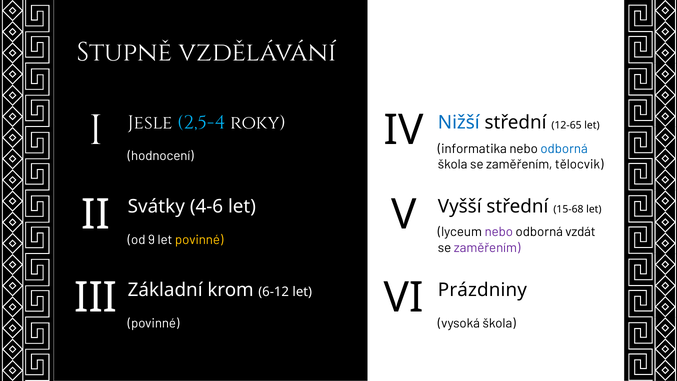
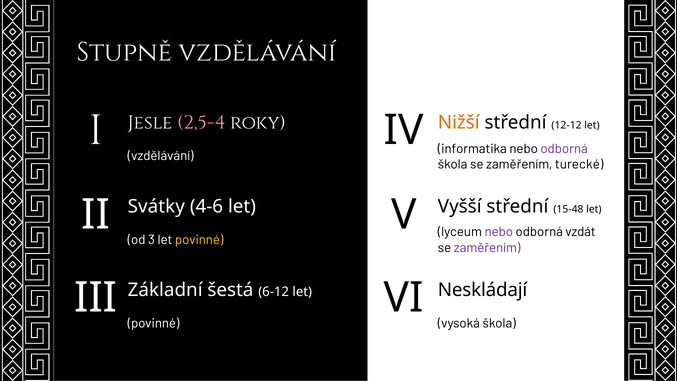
2,5-4 colour: light blue -> pink (201, 123)
Nižší colour: blue -> orange (459, 123)
12-65: 12-65 -> 12-12 (567, 125)
odborná colour: blue -> purple (564, 149)
hodnocení: hodnocení -> vzdělávání (161, 156)
tělocvik: tělocvik -> turecké (579, 164)
15-68: 15-68 -> 15-48 (568, 209)
9: 9 -> 3 (152, 240)
krom: krom -> šestá (230, 290)
Prázdniny: Prázdniny -> Neskládají (483, 290)
